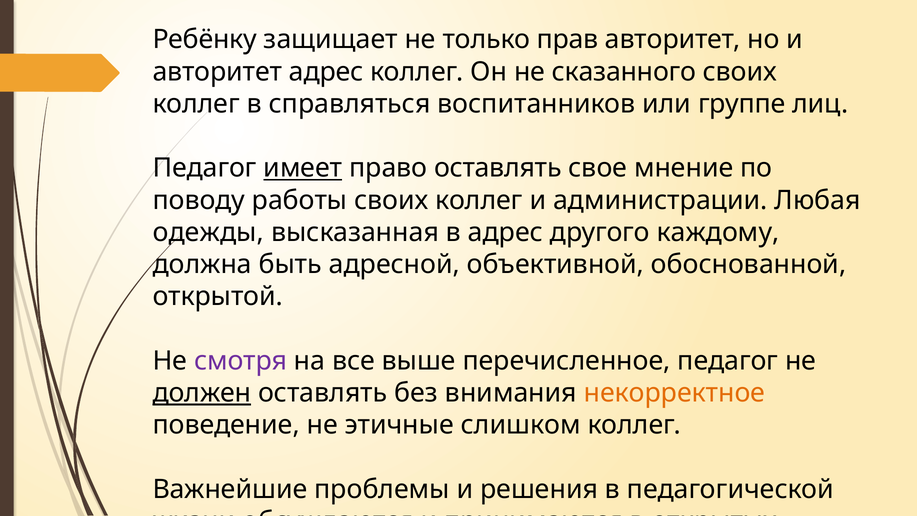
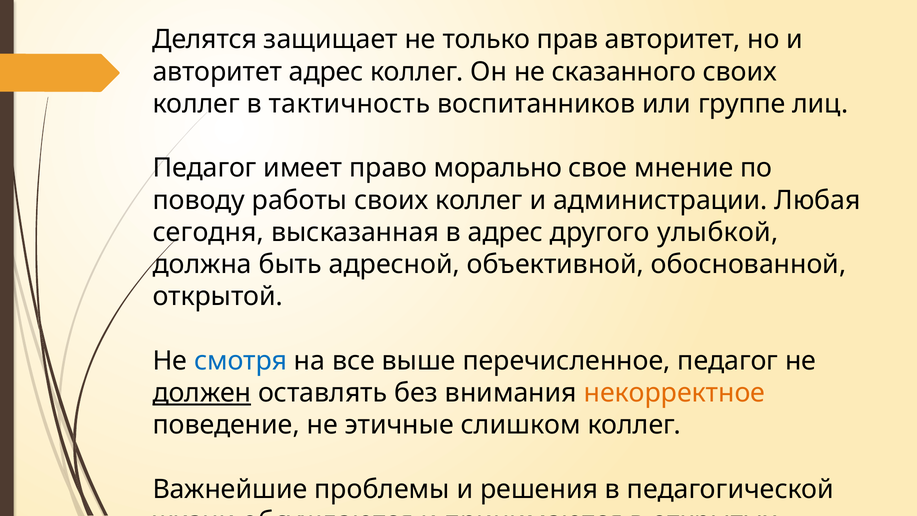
Ребёнку: Ребёнку -> Делятся (205, 40)
справляться: справляться -> тактичность (349, 104)
имеет underline: present -> none (303, 168)
право оставлять: оставлять -> морально (498, 168)
одежды: одежды -> сегодня (208, 232)
каждому: каждому -> улыбкой (718, 232)
смотря colour: purple -> blue (241, 361)
